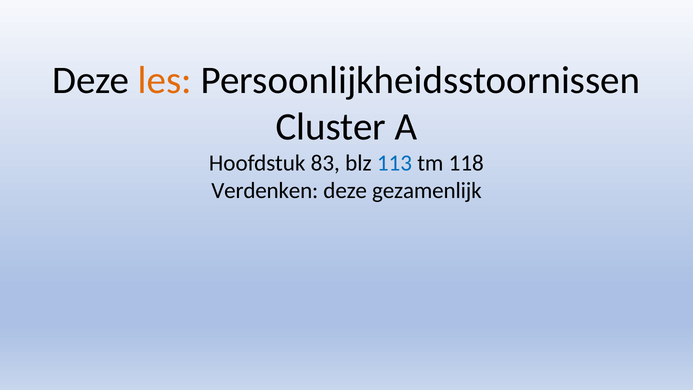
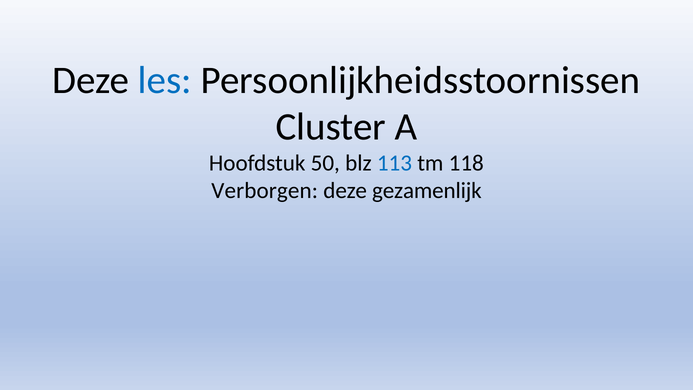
les colour: orange -> blue (165, 80)
83: 83 -> 50 (325, 163)
Verdenken: Verdenken -> Verborgen (265, 191)
